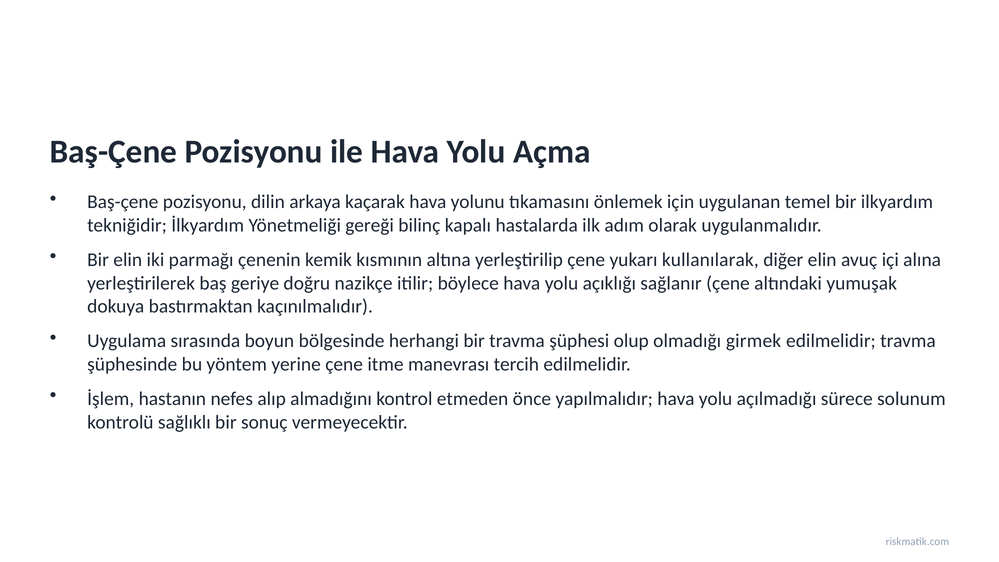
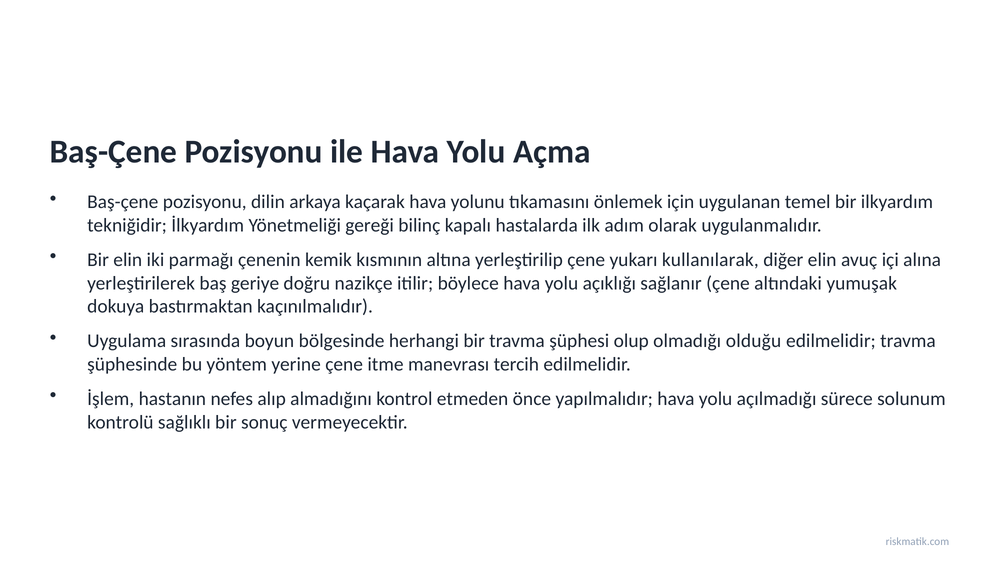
girmek: girmek -> olduğu (754, 341)
